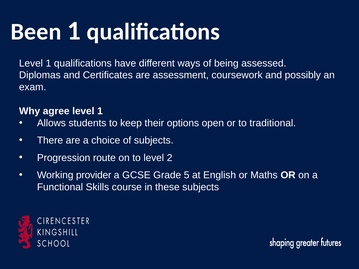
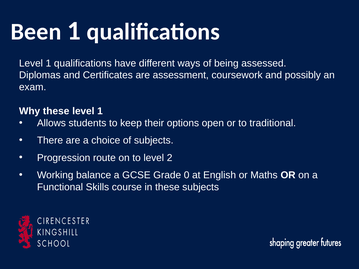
Why agree: agree -> these (56, 111)
provider: provider -> balance (94, 175)
5: 5 -> 0 (187, 175)
